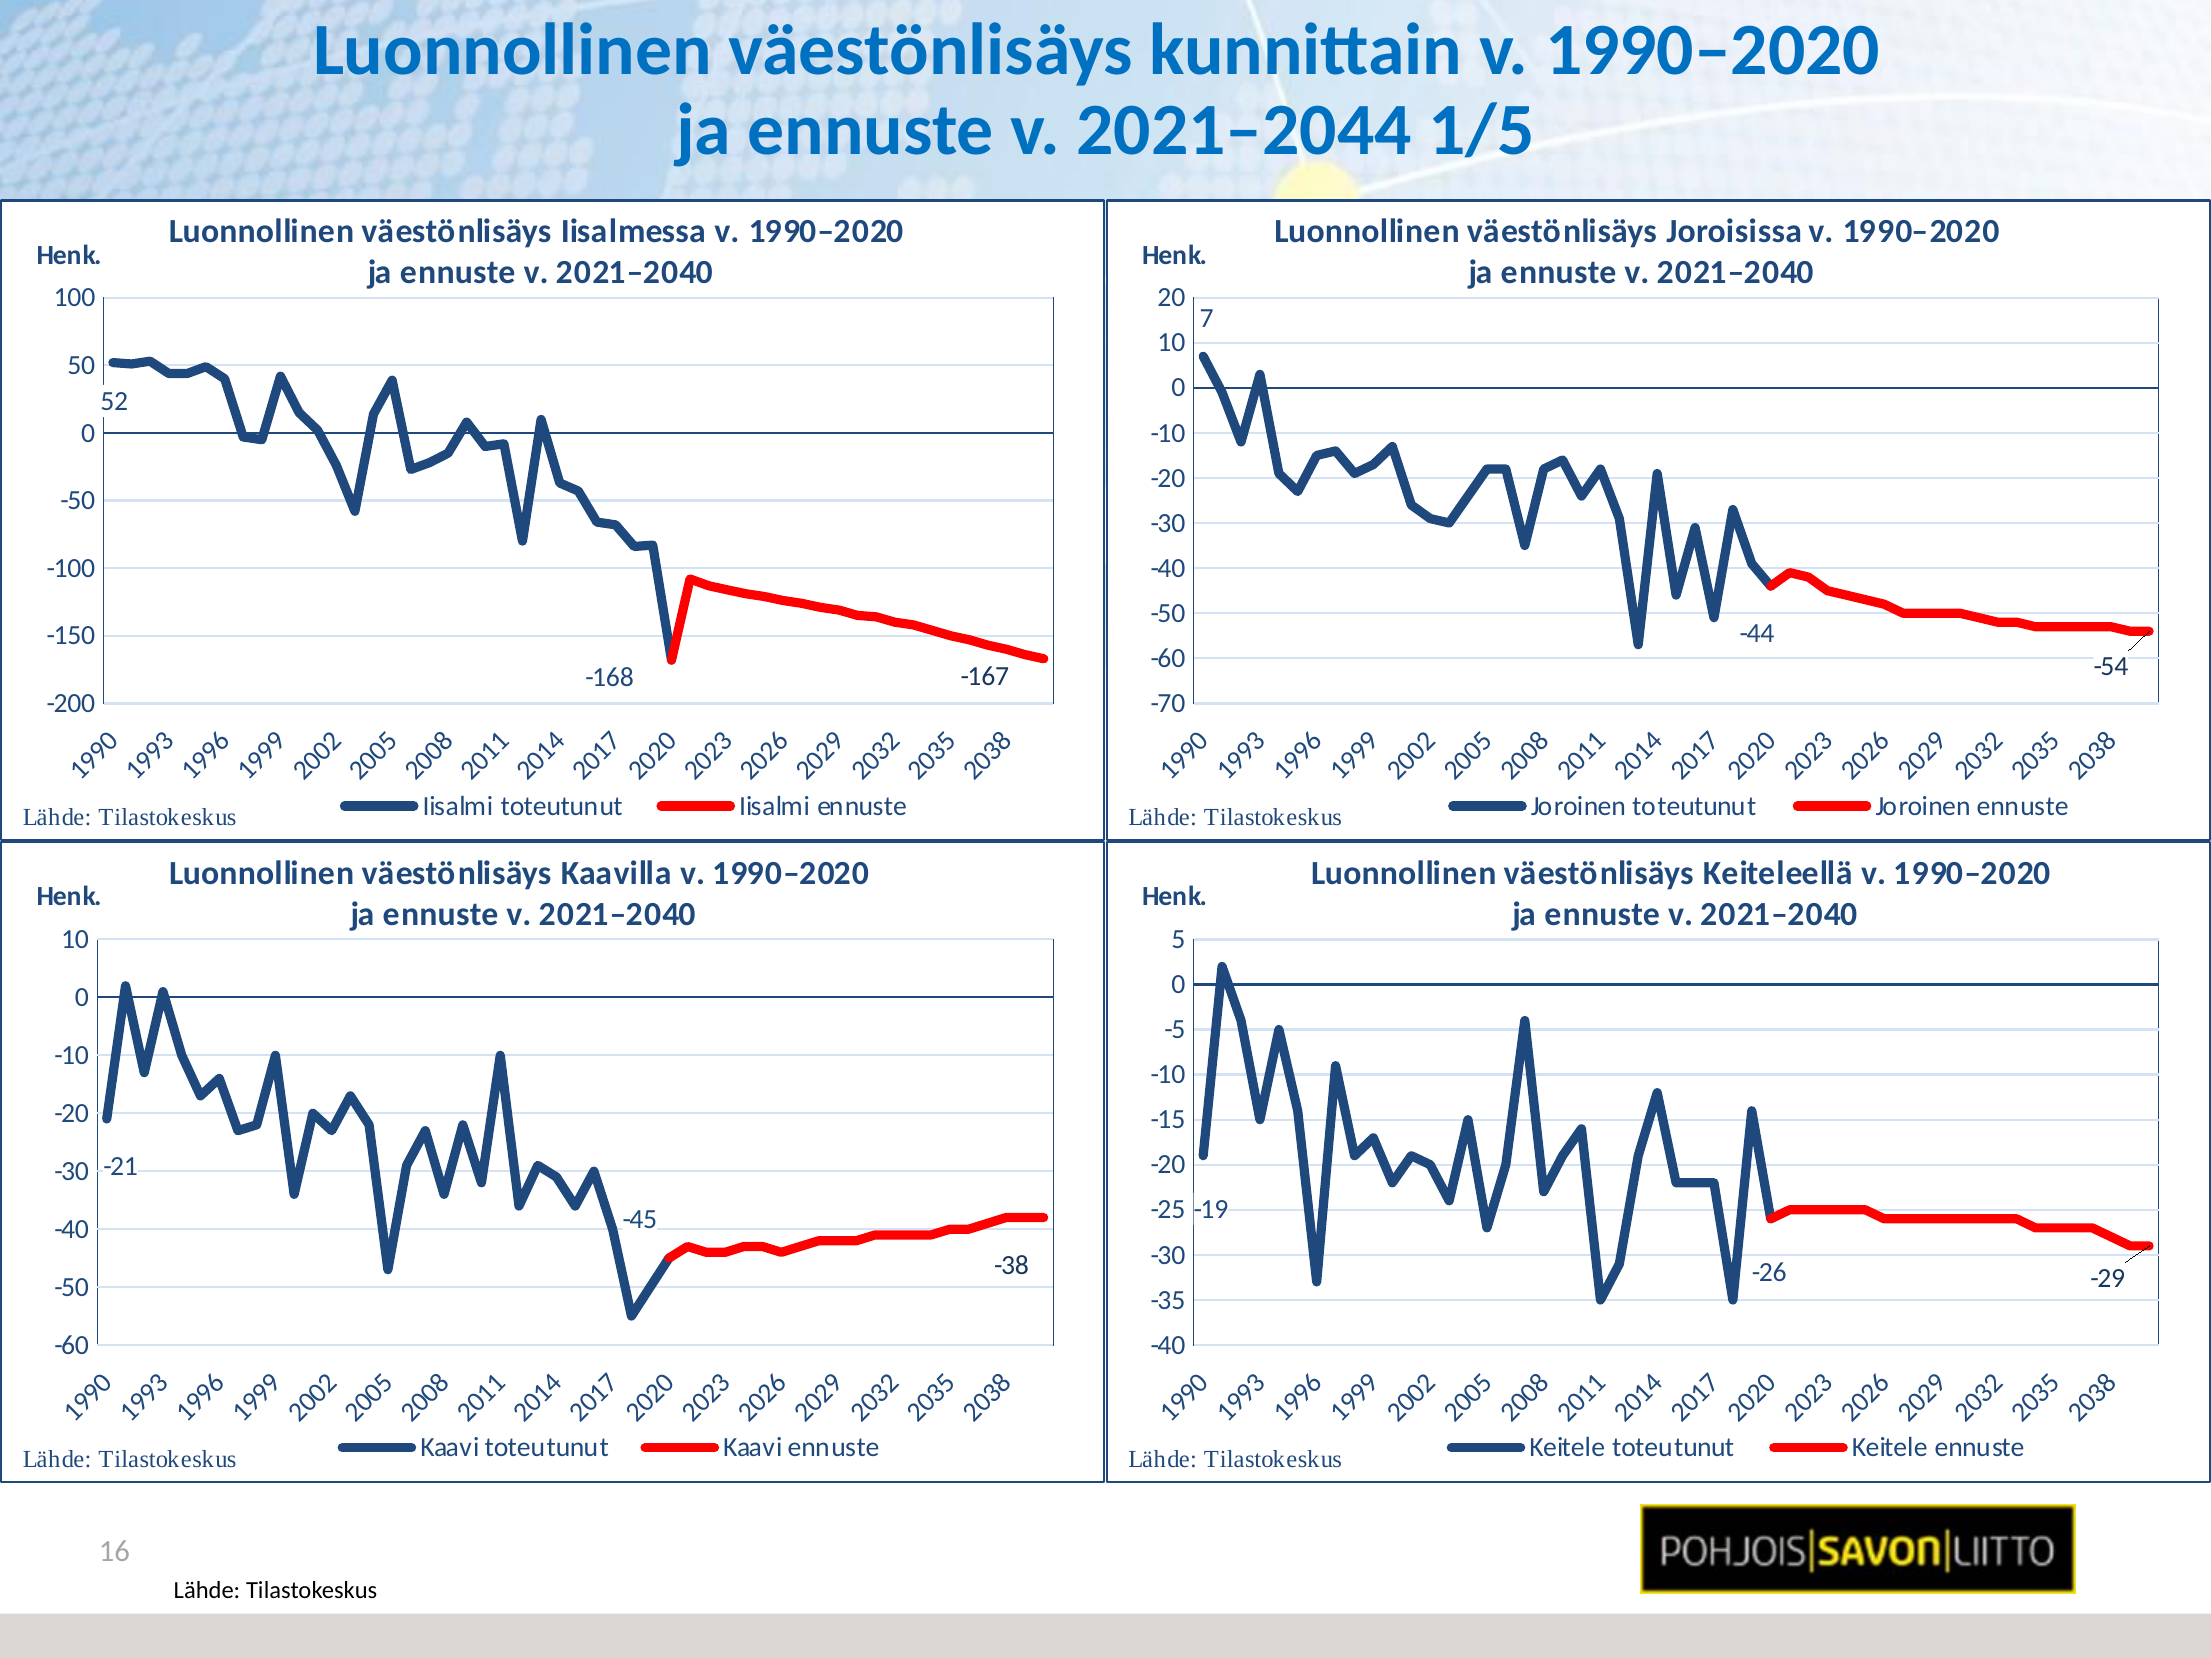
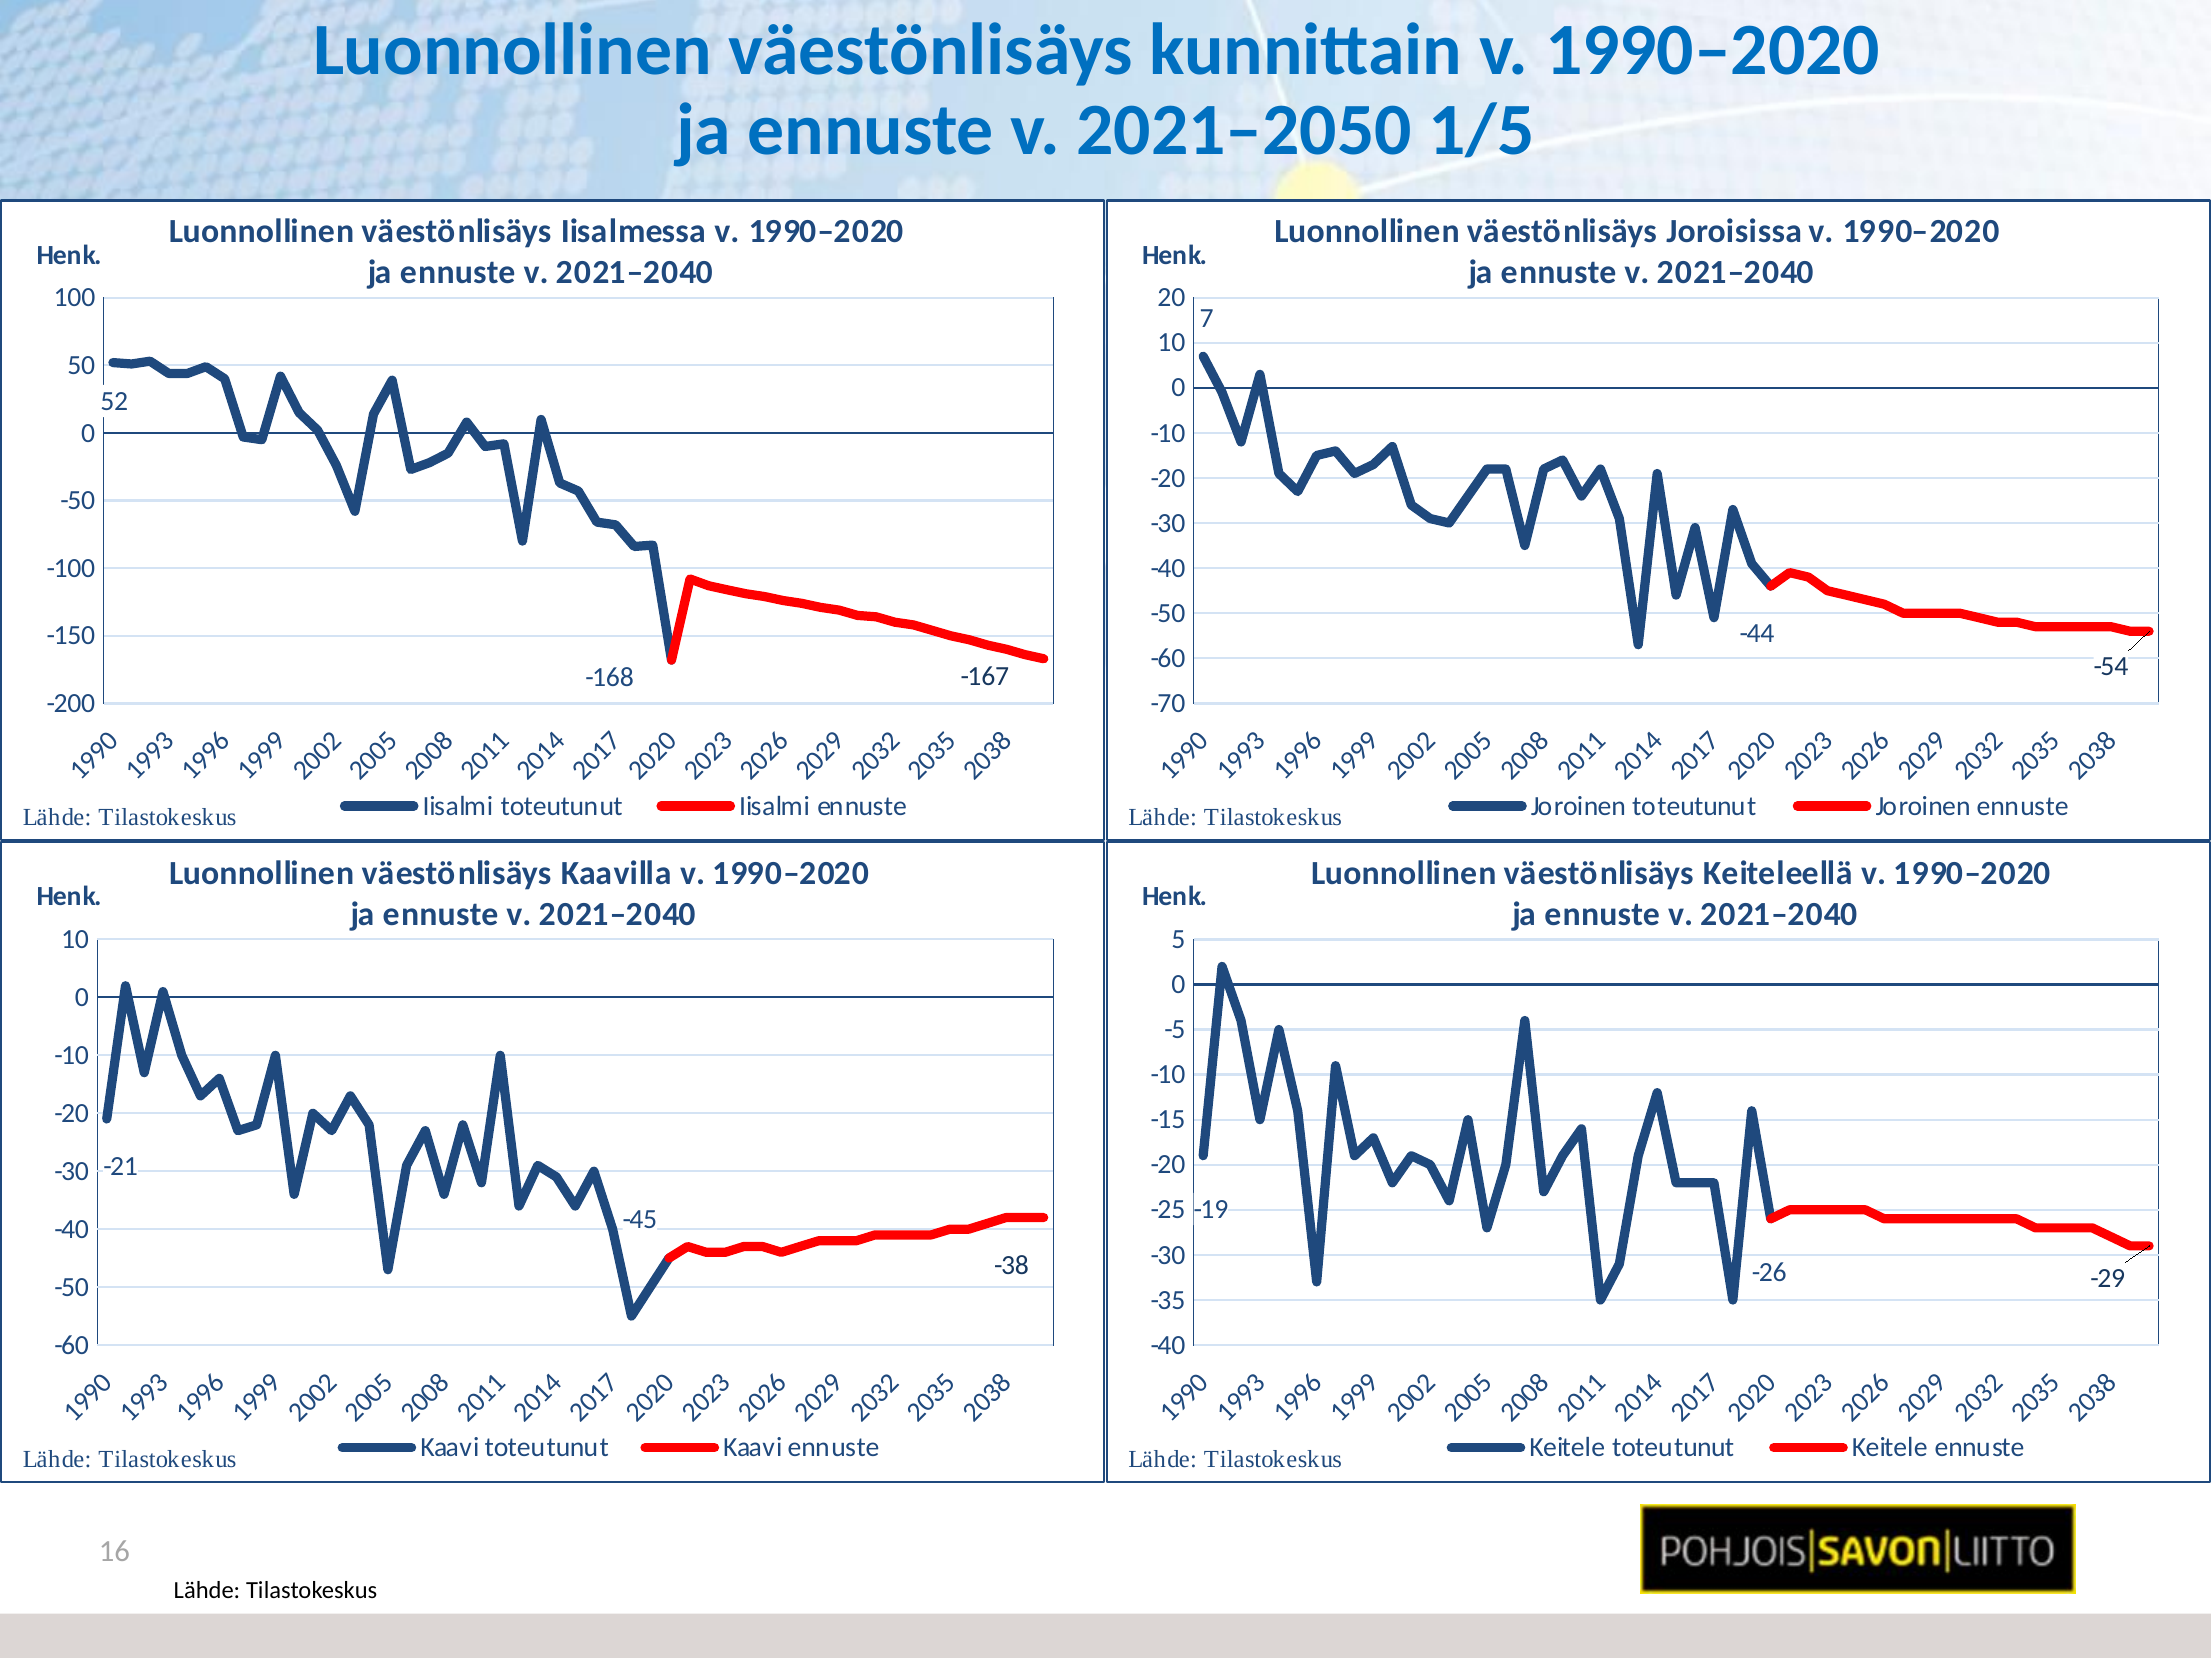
2021–2044: 2021–2044 -> 2021–2050 (1244, 130)
